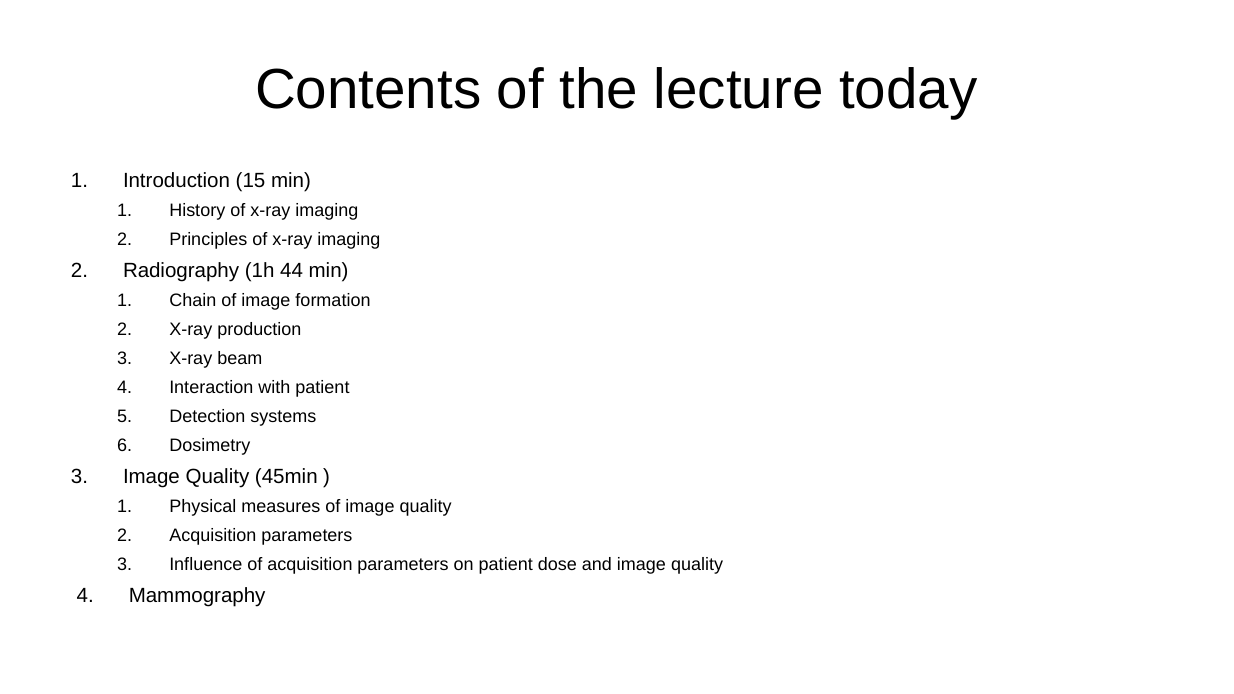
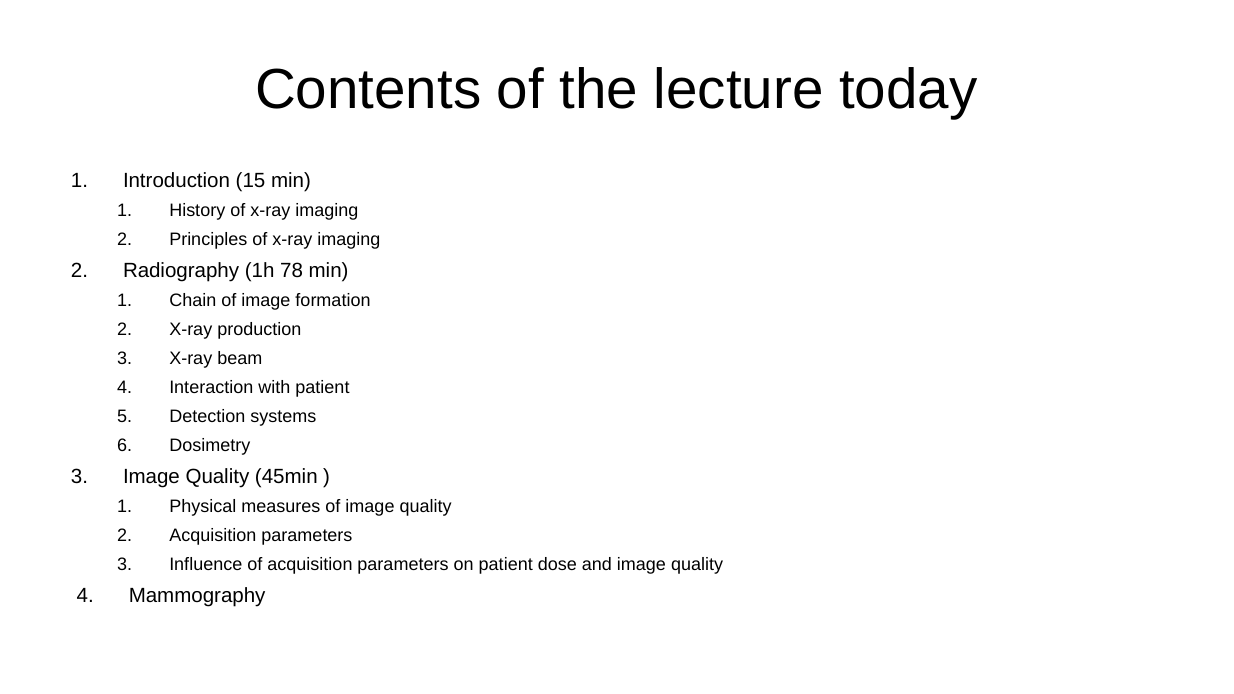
44: 44 -> 78 (292, 271)
